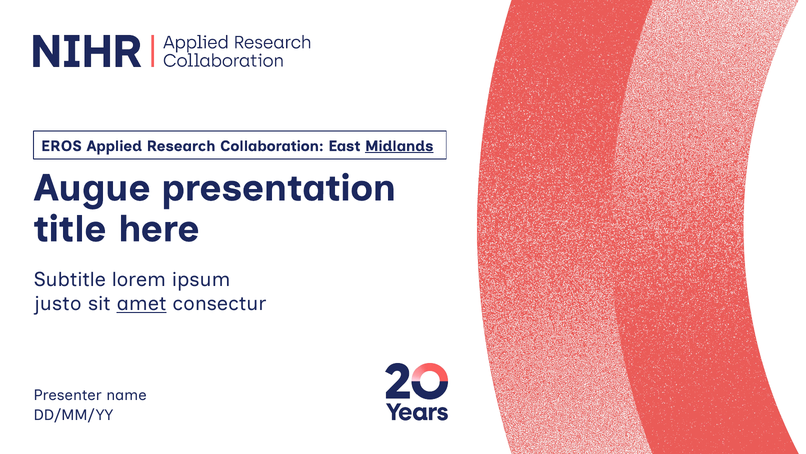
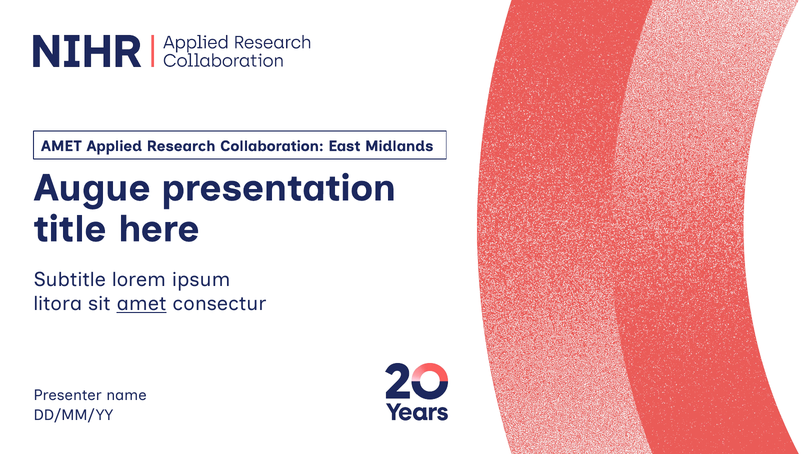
EROS: EROS -> AMET (61, 146)
Midlands underline: present -> none (399, 146)
justo: justo -> litora (58, 303)
